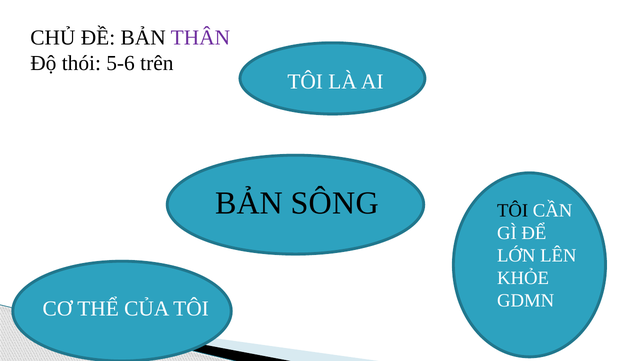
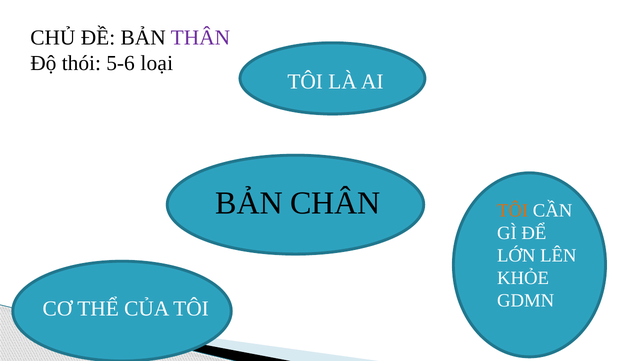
trên: trên -> loại (157, 63)
SÔNG: SÔNG -> CHÂN (335, 203)
TÔI colour: black -> orange (513, 211)
